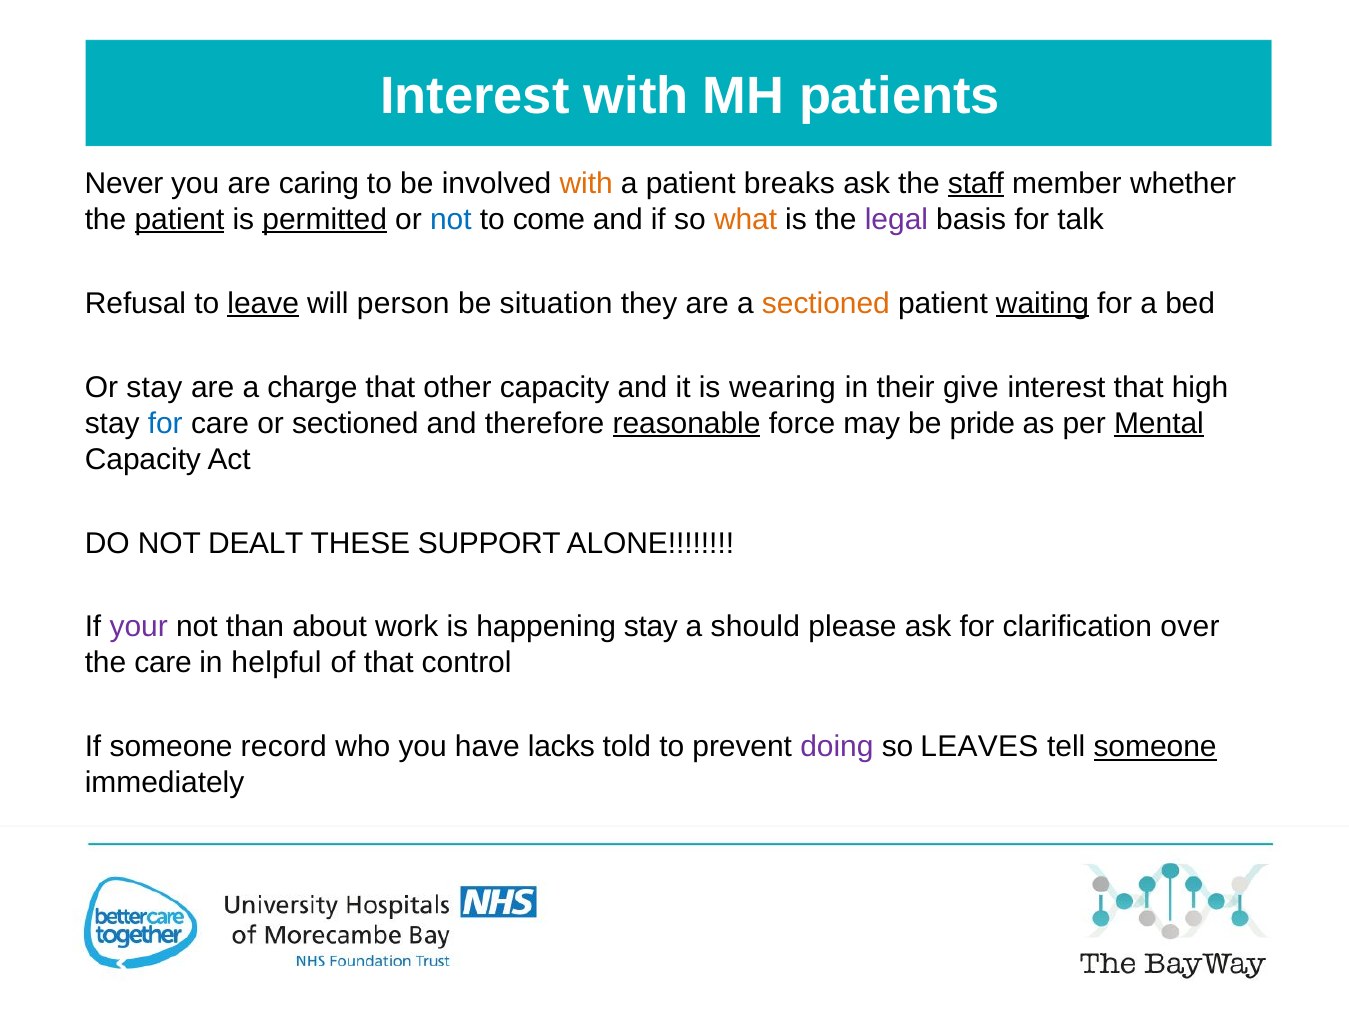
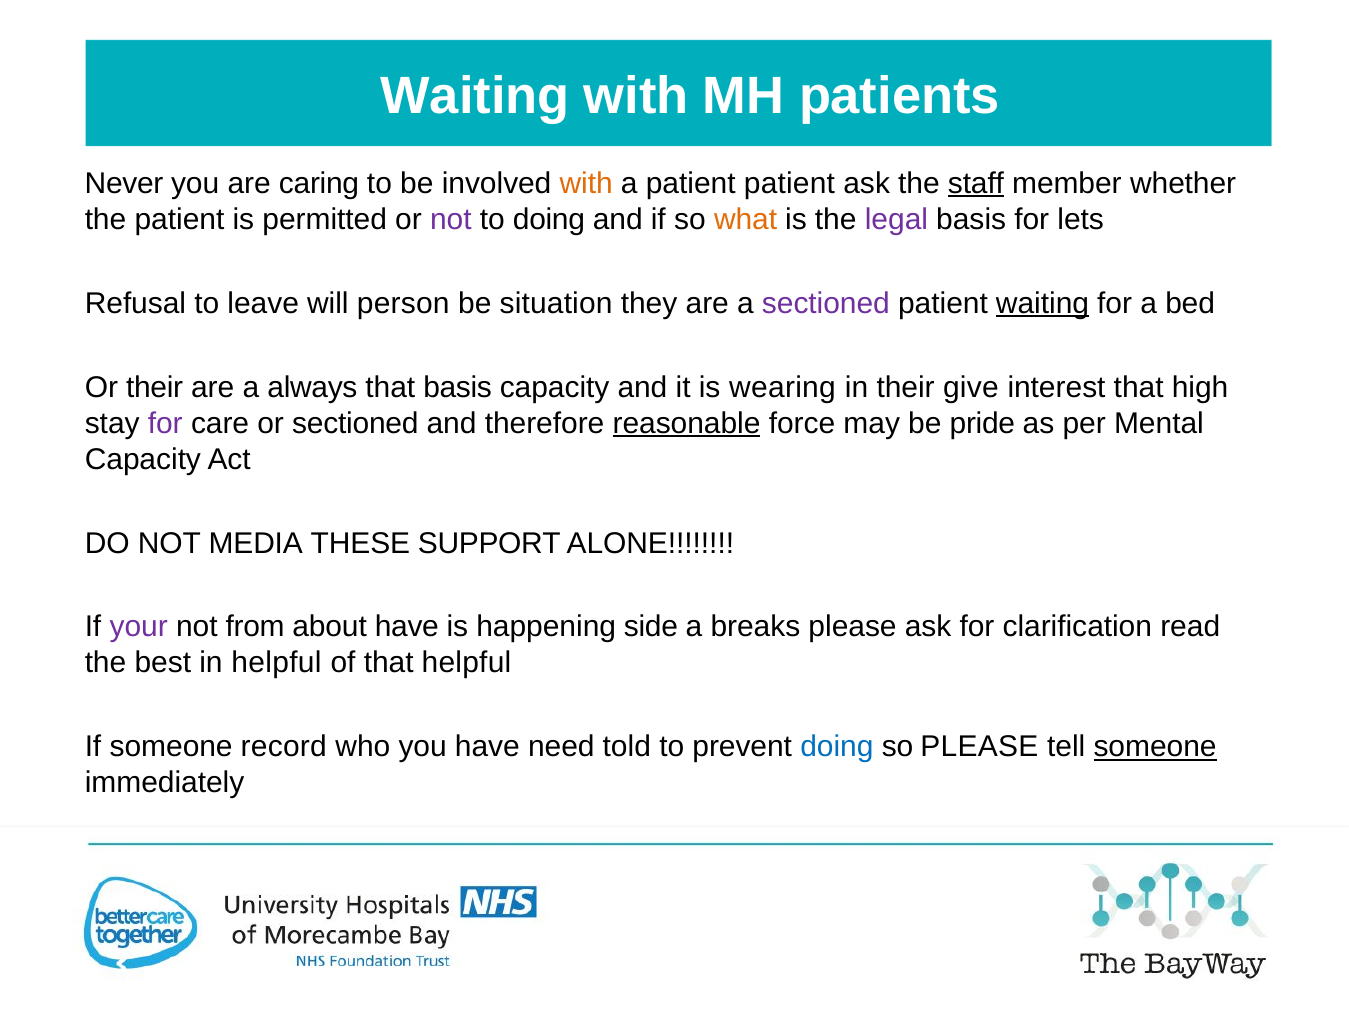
Interest: Interest -> Waiting (475, 96)
patient breaks: breaks -> patient (789, 183)
patient underline: present -> none (179, 219)
permitted underline: present -> none (325, 219)
not colour: blue -> purple (451, 219)
to come: come -> doing (549, 219)
talk: talk -> lets (1081, 219)
leave underline: present -> none (263, 303)
sectioned colour: orange -> purple (826, 303)
Or stay: stay -> their (155, 387)
charge: charge -> always (312, 387)
that other: other -> basis (458, 387)
for colour: blue -> purple (165, 423)
Mental underline: present -> none (1159, 423)
DEALT: DEALT -> MEDIA (256, 543)
than: than -> from (255, 627)
about work: work -> have (407, 627)
happening stay: stay -> side (651, 627)
should: should -> breaks (755, 627)
over: over -> read (1190, 627)
the care: care -> best (163, 663)
that control: control -> helpful (466, 663)
lacks: lacks -> need (561, 747)
doing colour: purple -> blue (837, 747)
so LEAVES: LEAVES -> PLEASE (979, 747)
